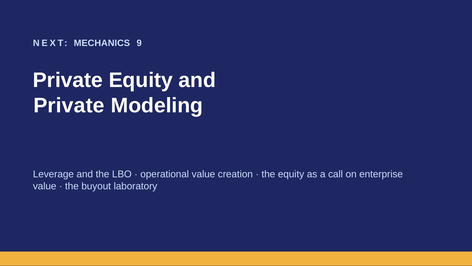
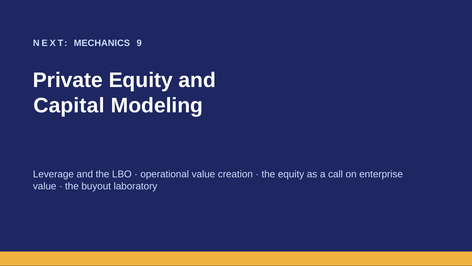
Private: Private -> Capital (69, 105)
